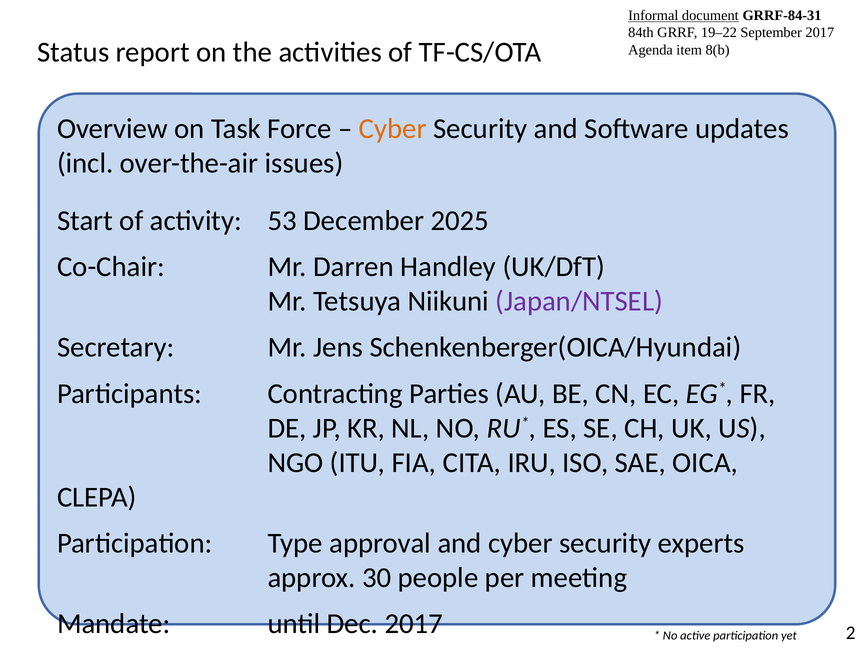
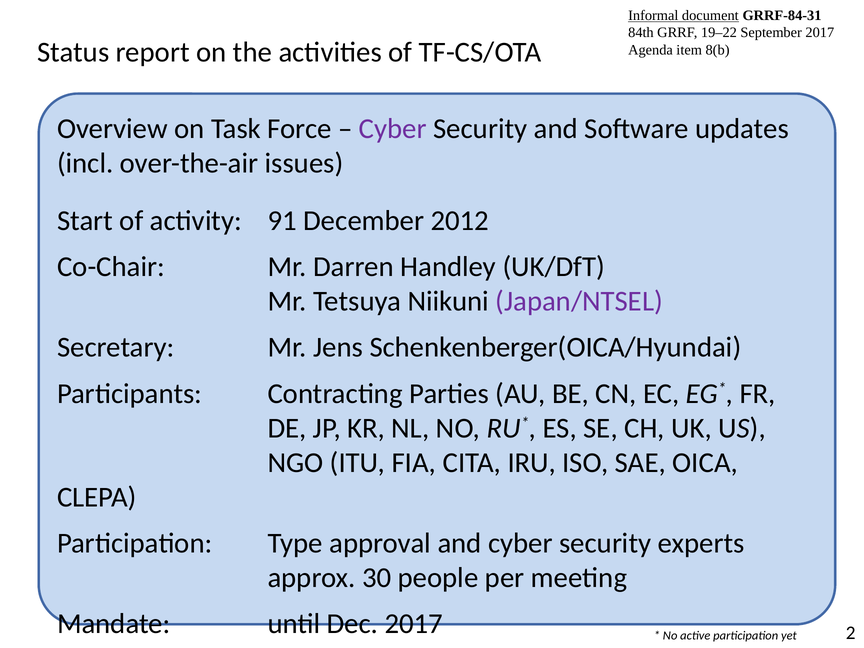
Cyber colour: orange -> purple (393, 129)
53: 53 -> 91 (282, 221)
2025: 2025 -> 2012 (460, 221)
